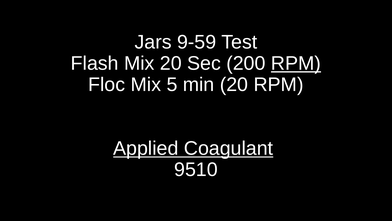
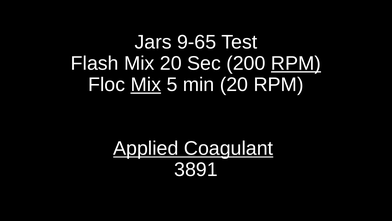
9-59: 9-59 -> 9-65 (197, 42)
Mix underline: none -> present (146, 84)
9510: 9510 -> 3891 (196, 169)
